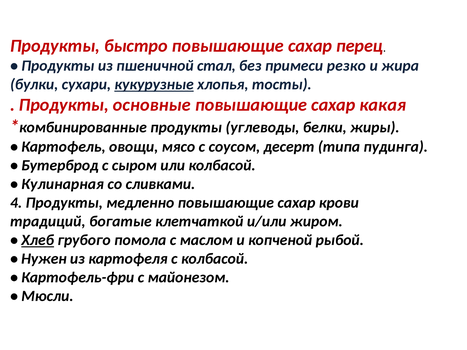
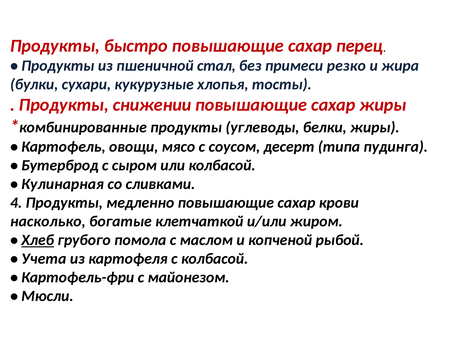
кукурузные underline: present -> none (154, 84)
основные: основные -> снижении (152, 105)
сахар какая: какая -> жиры (383, 105)
традиций: традиций -> насколько (48, 222)
Нужен: Нужен -> Учета (44, 259)
